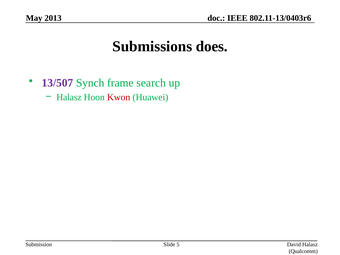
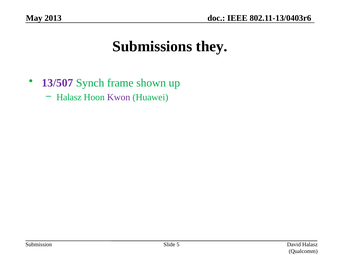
does: does -> they (212, 46)
search: search -> shown (151, 83)
Kwon colour: red -> purple (119, 97)
